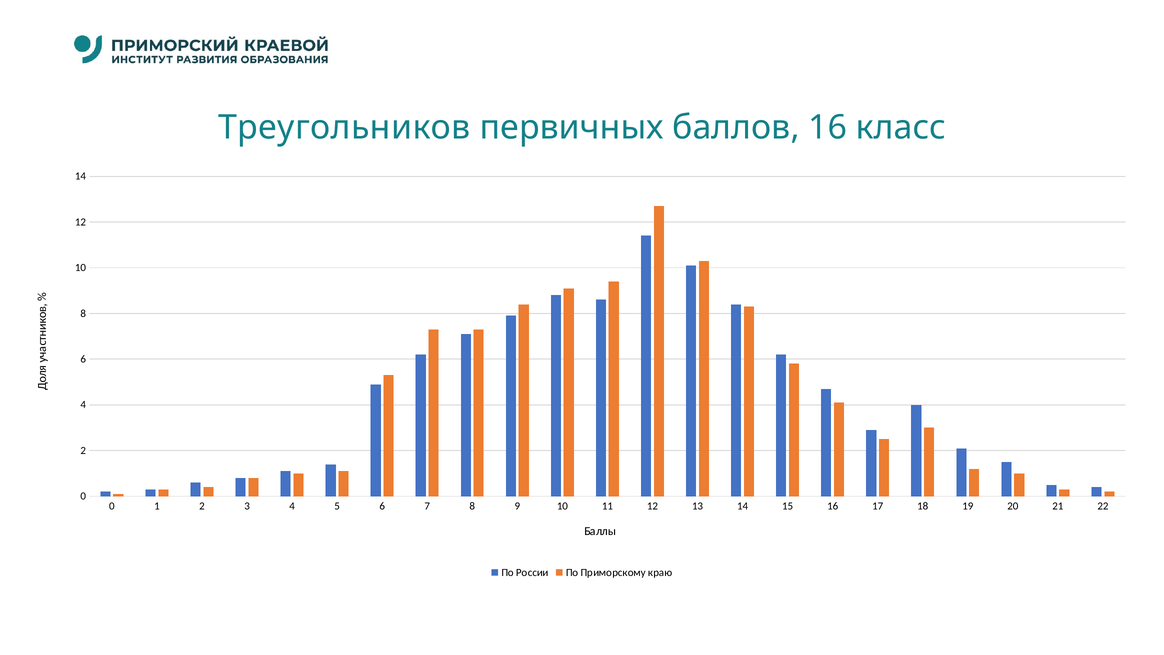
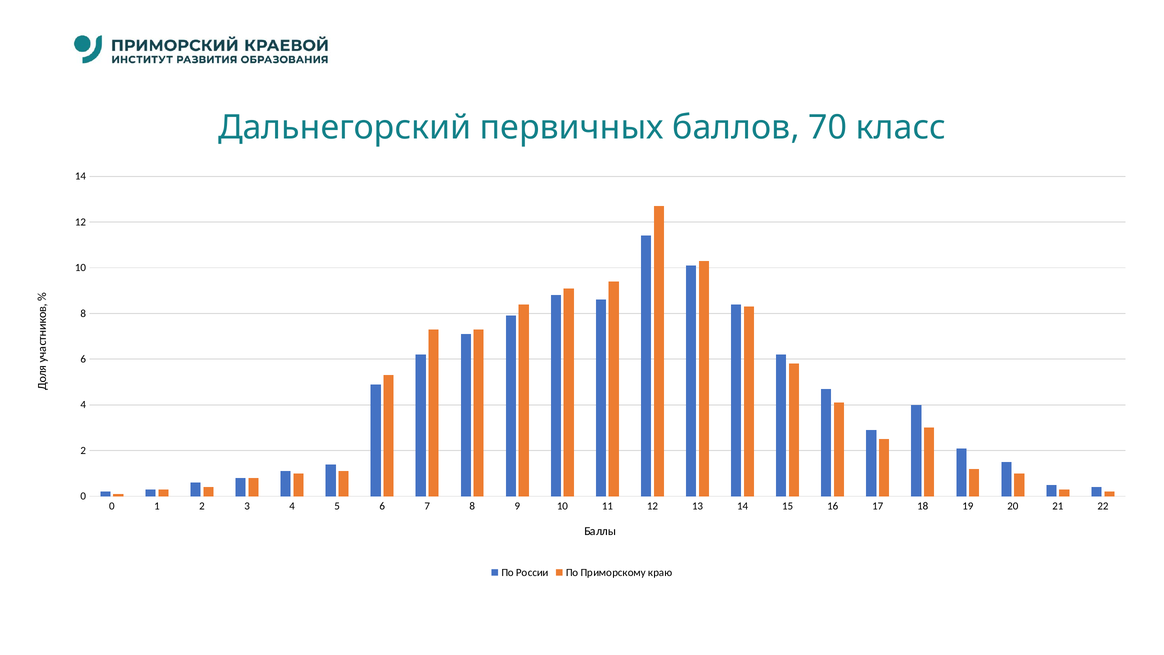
Треугольников: Треугольников -> Дальнегорский (345, 127)
баллов 16: 16 -> 70 (828, 127)
